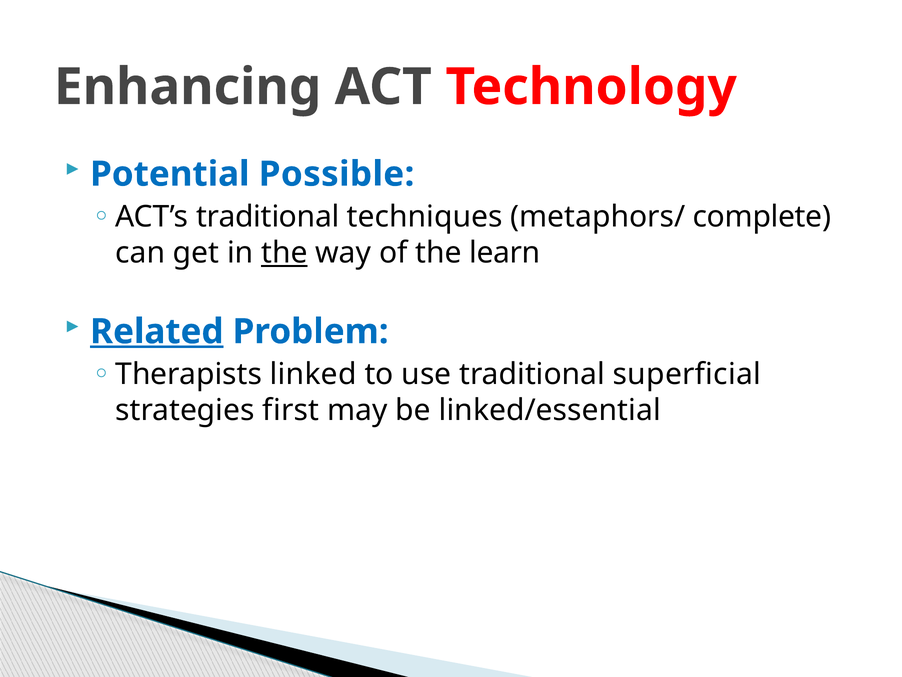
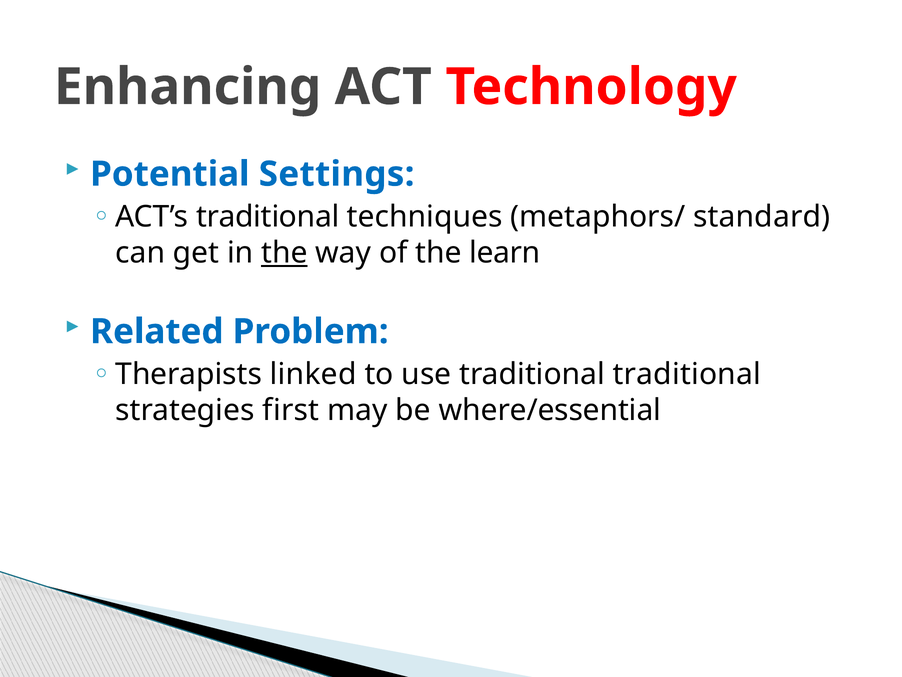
Possible: Possible -> Settings (337, 174)
complete: complete -> standard (762, 217)
Related underline: present -> none (157, 331)
traditional superficial: superficial -> traditional (687, 374)
linked/essential: linked/essential -> where/essential (550, 410)
